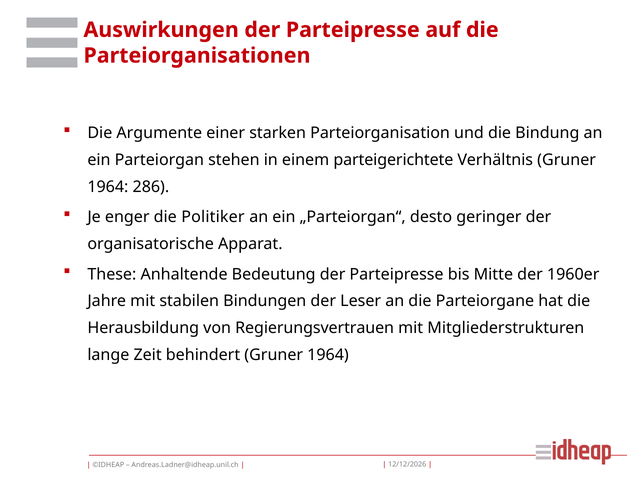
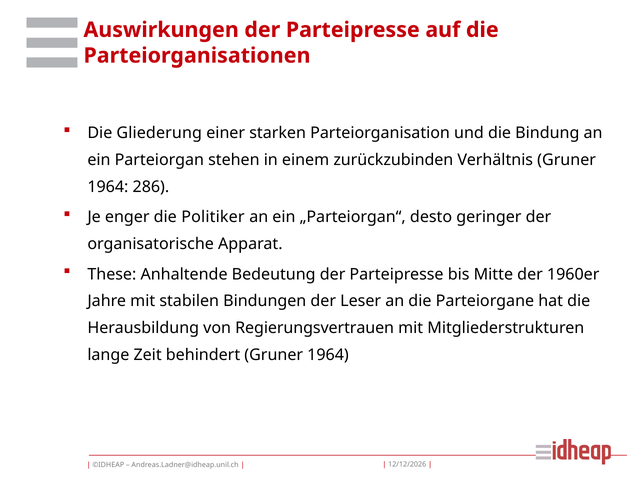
Argumente: Argumente -> Gliederung (159, 133)
parteigerichtete: parteigerichtete -> zurückzubinden (393, 160)
